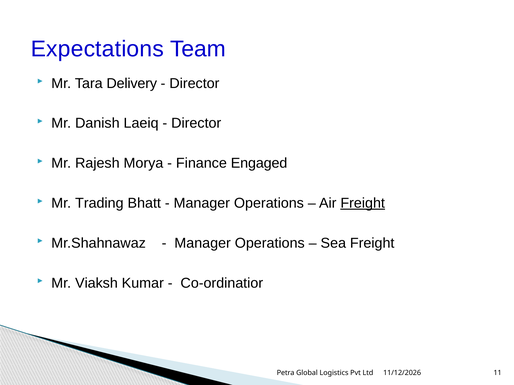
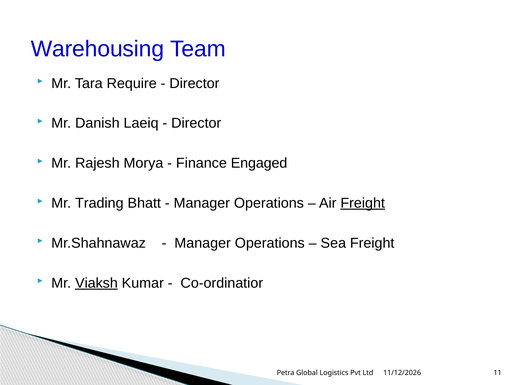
Expectations: Expectations -> Warehousing (97, 49)
Delivery: Delivery -> Require (132, 83)
Viaksh underline: none -> present (96, 283)
